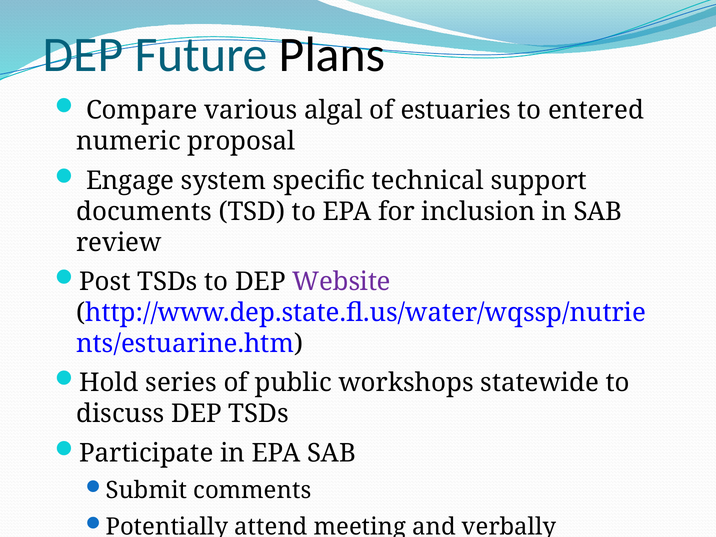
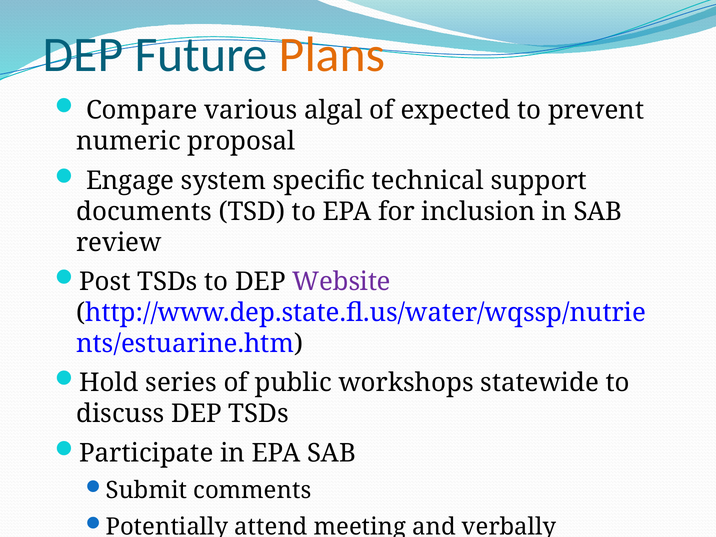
Plans colour: black -> orange (332, 55)
estuaries: estuaries -> expected (456, 110)
entered: entered -> prevent (596, 110)
